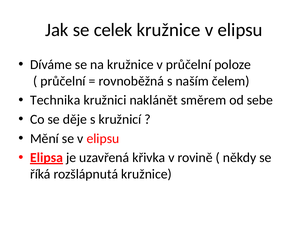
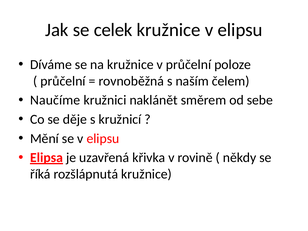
Technika: Technika -> Naučíme (55, 100)
